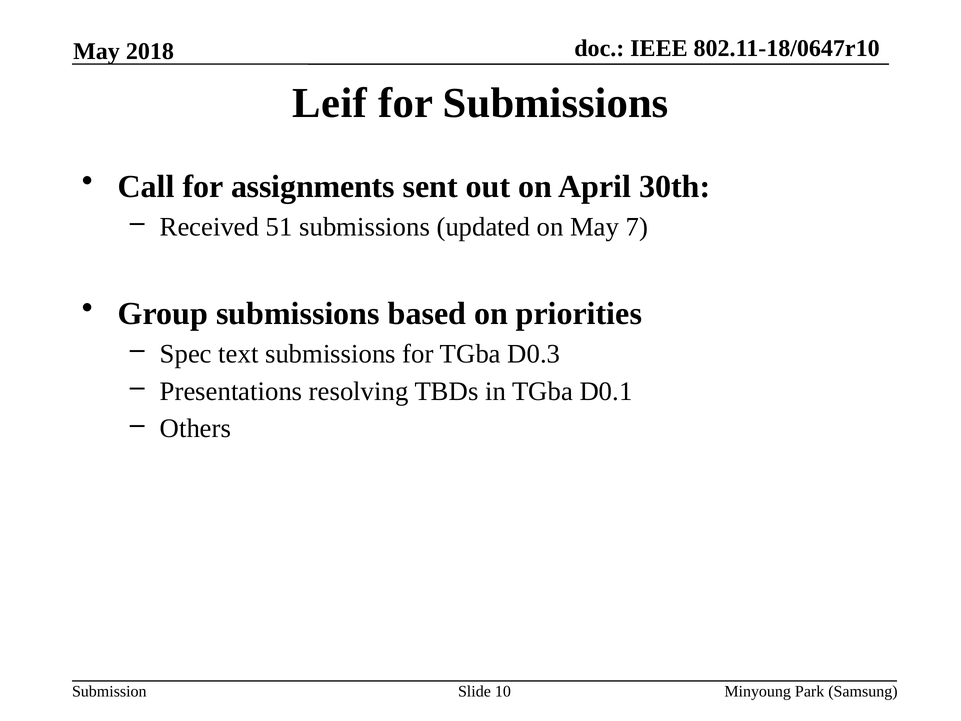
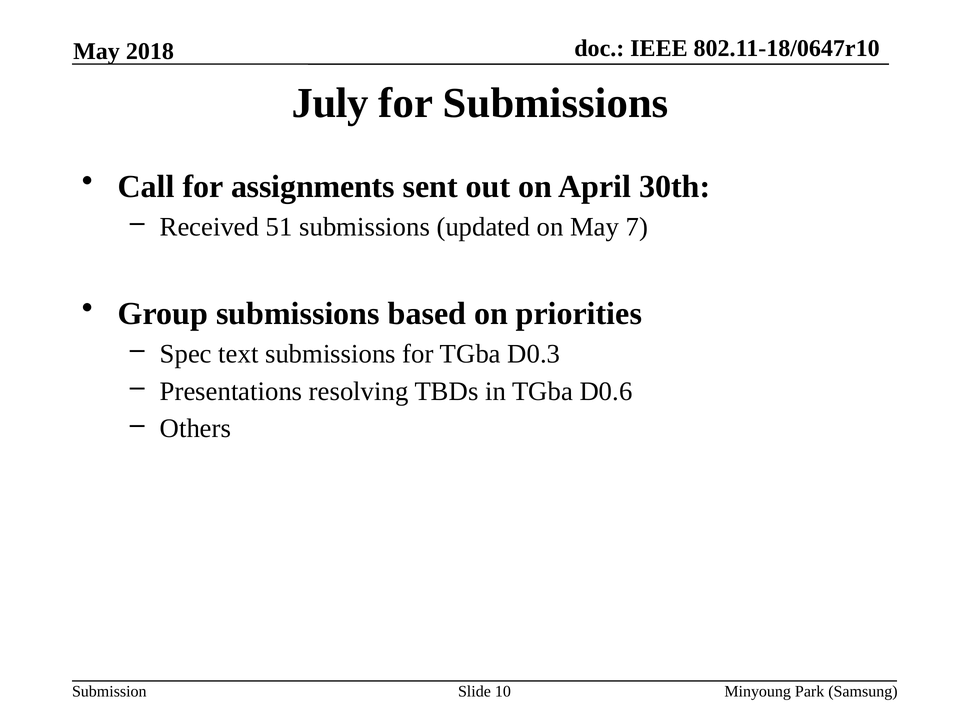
Leif: Leif -> July (330, 103)
D0.1: D0.1 -> D0.6 (606, 391)
